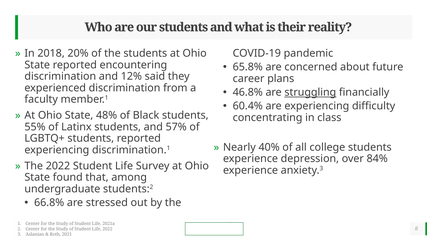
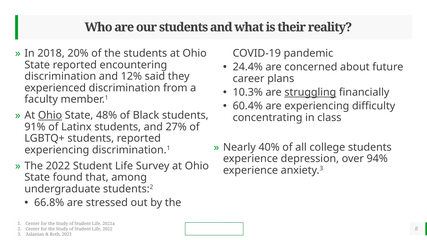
65.8%: 65.8% -> 24.4% (248, 67)
46.8%: 46.8% -> 10.3% (248, 92)
Ohio underline: none -> present (50, 115)
55%: 55% -> 91% (35, 127)
57%: 57% -> 27% (176, 127)
84%: 84% -> 94% (377, 159)
